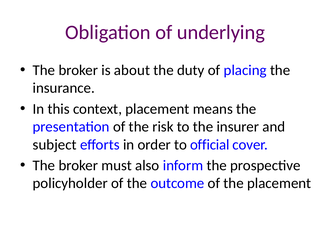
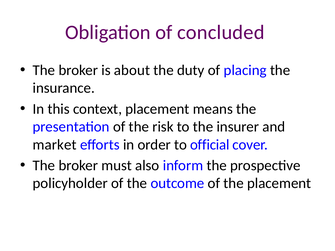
underlying: underlying -> concluded (221, 32)
subject: subject -> market (55, 145)
